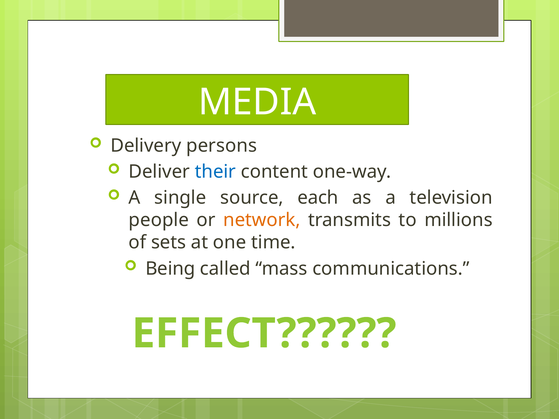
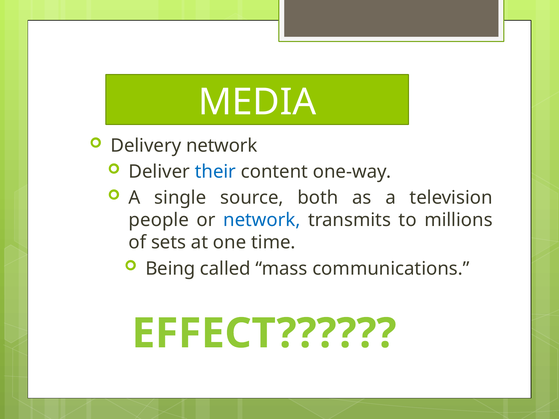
Delivery persons: persons -> network (222, 146)
each: each -> both (318, 198)
network colour: orange -> blue (262, 220)
